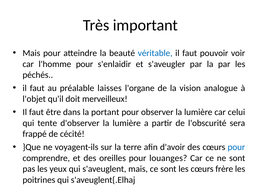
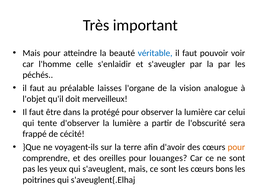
l'homme pour: pour -> celle (84, 64)
portant: portant -> protégé (105, 112)
pour colour: blue -> orange (236, 147)
frère: frère -> bons (224, 169)
